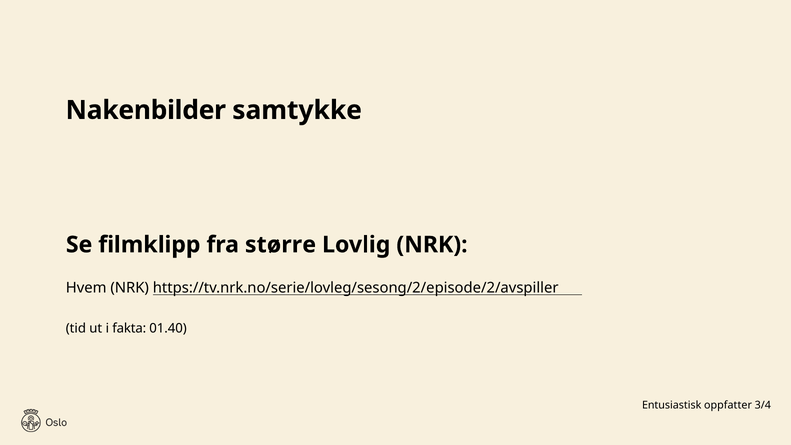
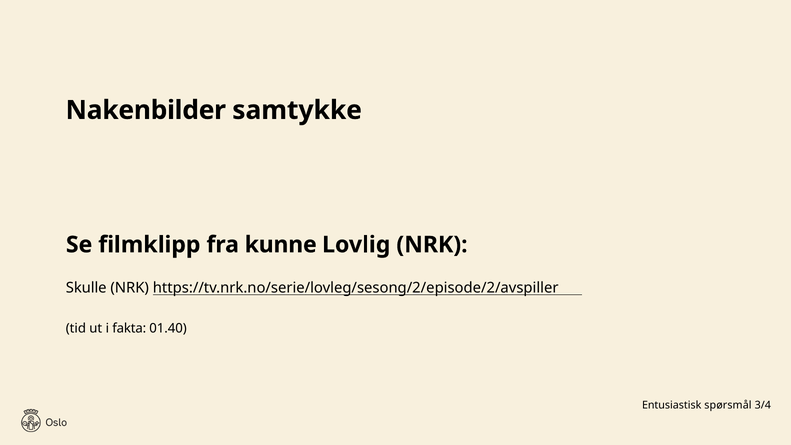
større: større -> kunne (281, 245)
Hvem: Hvem -> Skulle (86, 288)
oppfatter: oppfatter -> spørsmål (728, 405)
